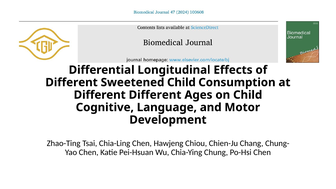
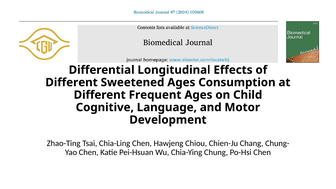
Sweetened Child: Child -> Ages (181, 82)
Different Different: Different -> Frequent (155, 95)
